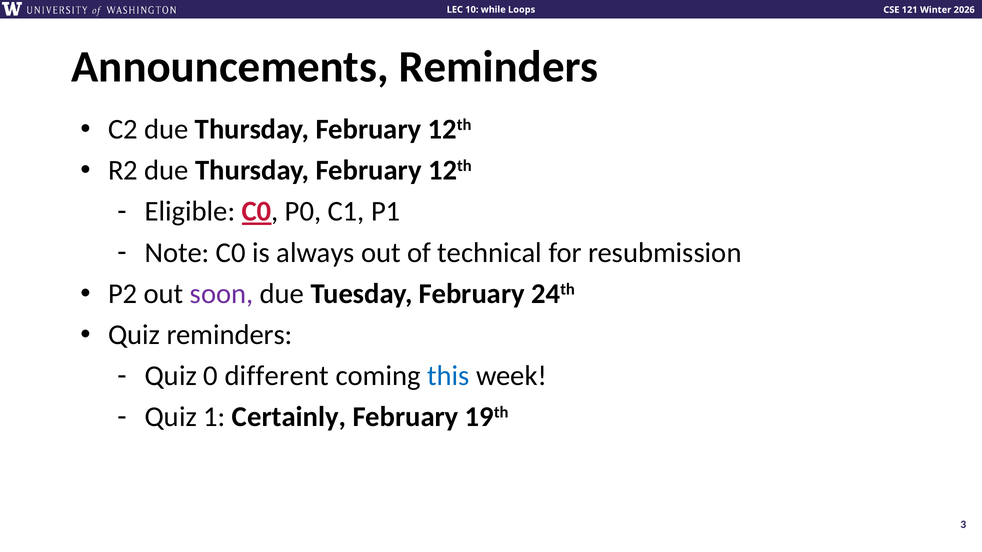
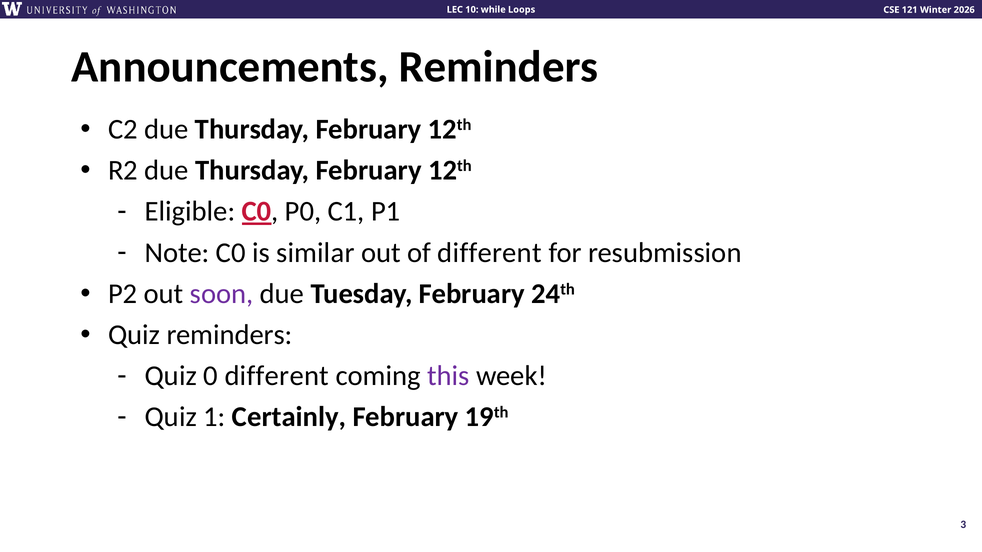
always: always -> similar (315, 253)
of technical: technical -> different (490, 253)
this colour: blue -> purple (448, 376)
